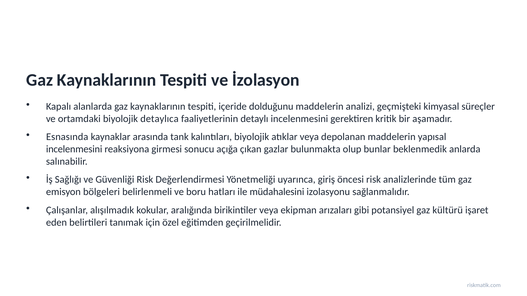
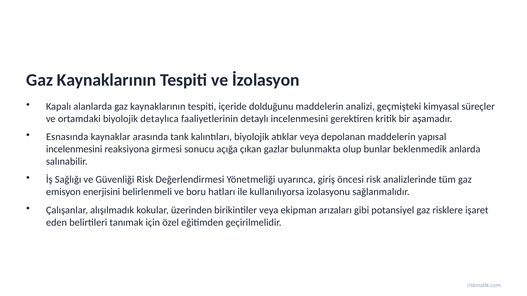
bölgeleri: bölgeleri -> enerjisini (102, 192)
müdahalesini: müdahalesini -> kullanılıyorsa (277, 192)
aralığında: aralığında -> üzerinden (191, 210)
kültürü: kültürü -> risklere (448, 210)
